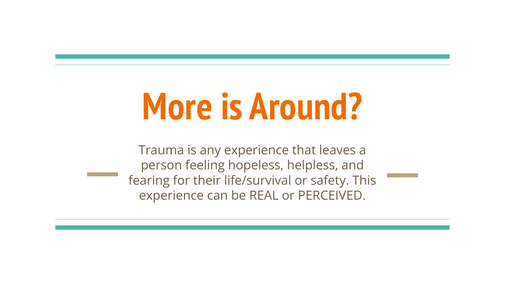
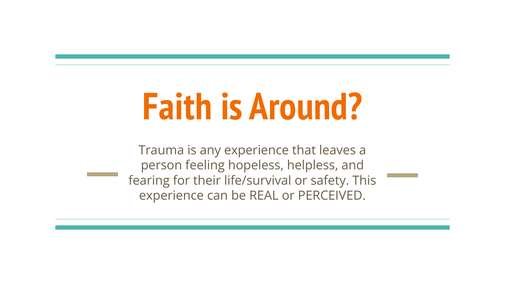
More: More -> Faith (177, 107)
